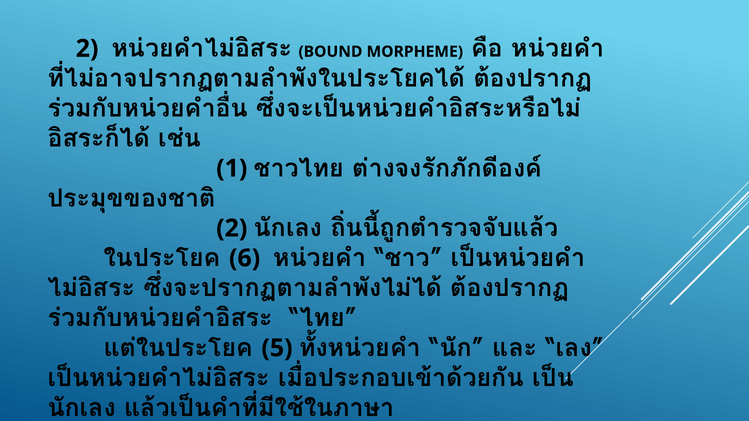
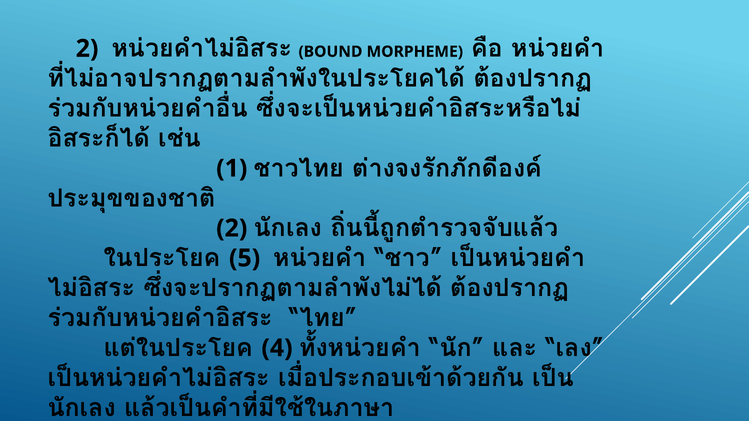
6: 6 -> 5 (245, 258)
5: 5 -> 4 (277, 348)
